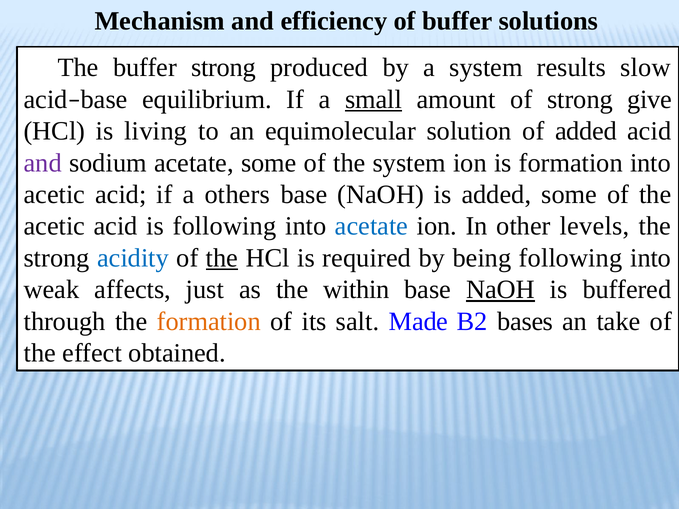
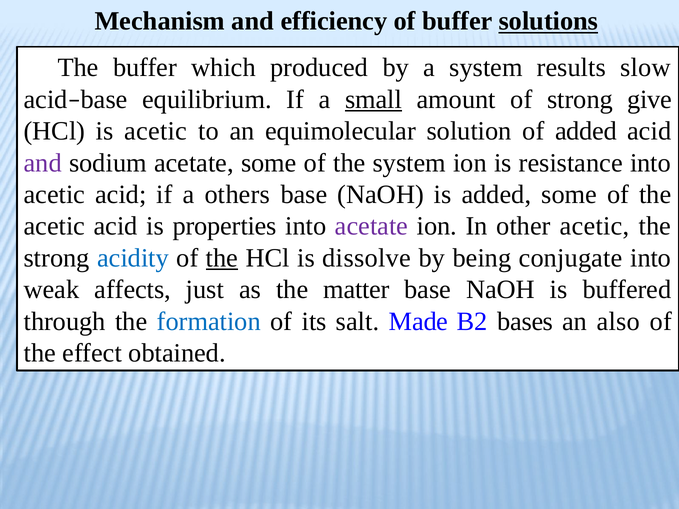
solutions underline: none -> present (548, 21)
buffer strong: strong -> which (224, 68)
is living: living -> acetic (156, 131)
is formation: formation -> resistance (571, 163)
is following: following -> properties (225, 226)
acetate colour: blue -> purple (371, 226)
other levels: levels -> acetic (595, 226)
required: required -> dissolve (367, 258)
being following: following -> conjugate (571, 258)
within: within -> matter (356, 290)
NaOH underline: present -> none (501, 290)
formation colour: orange -> blue (209, 321)
take: take -> also (618, 321)
